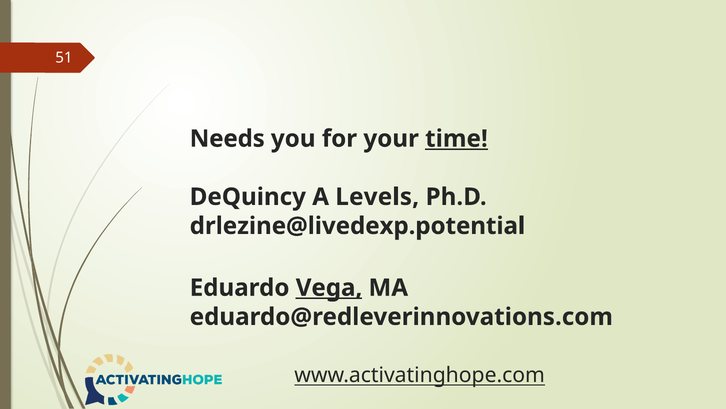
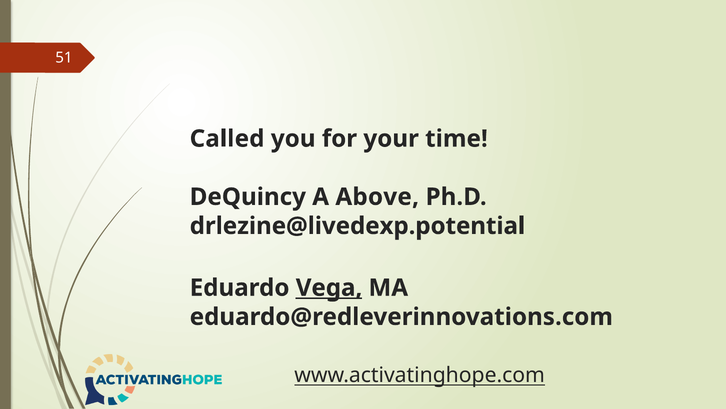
Needs: Needs -> Called (227, 139)
time underline: present -> none (456, 139)
Levels: Levels -> Above (377, 197)
